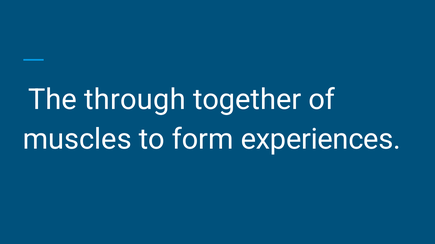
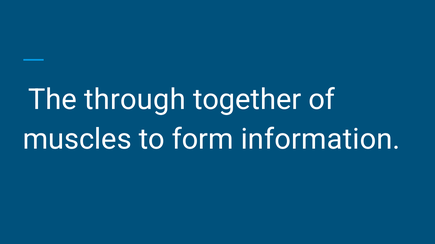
experiences: experiences -> information (321, 140)
